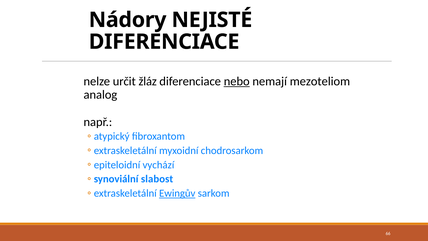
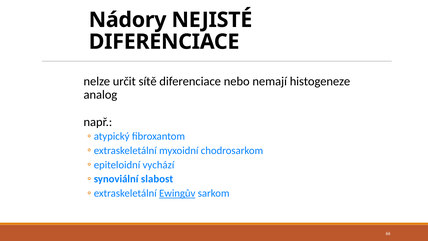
žláz: žláz -> sítě (148, 81)
nebo underline: present -> none (237, 81)
mezoteliom: mezoteliom -> histogeneze (320, 81)
